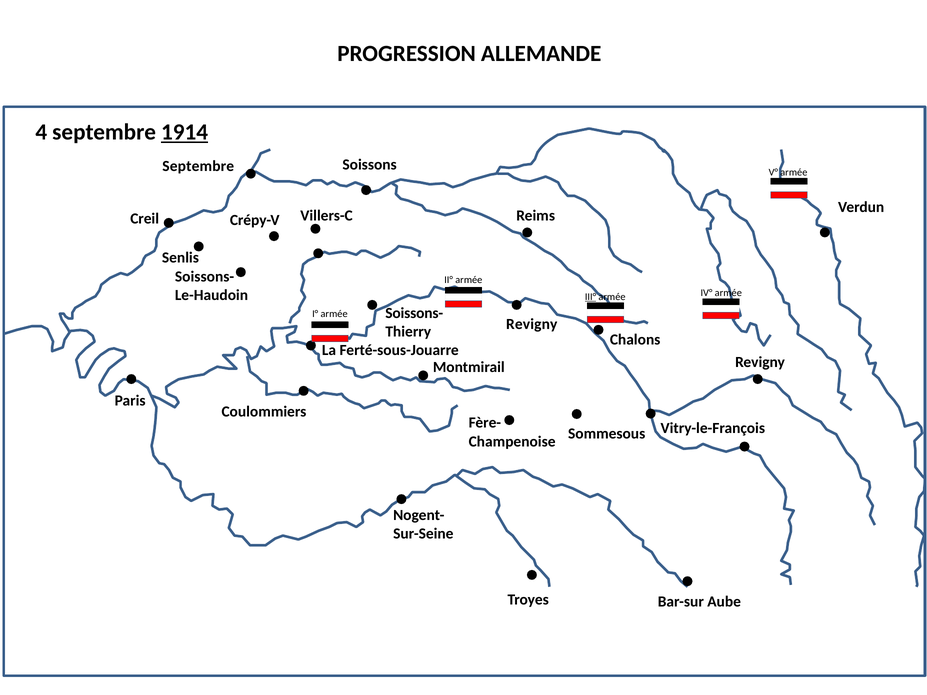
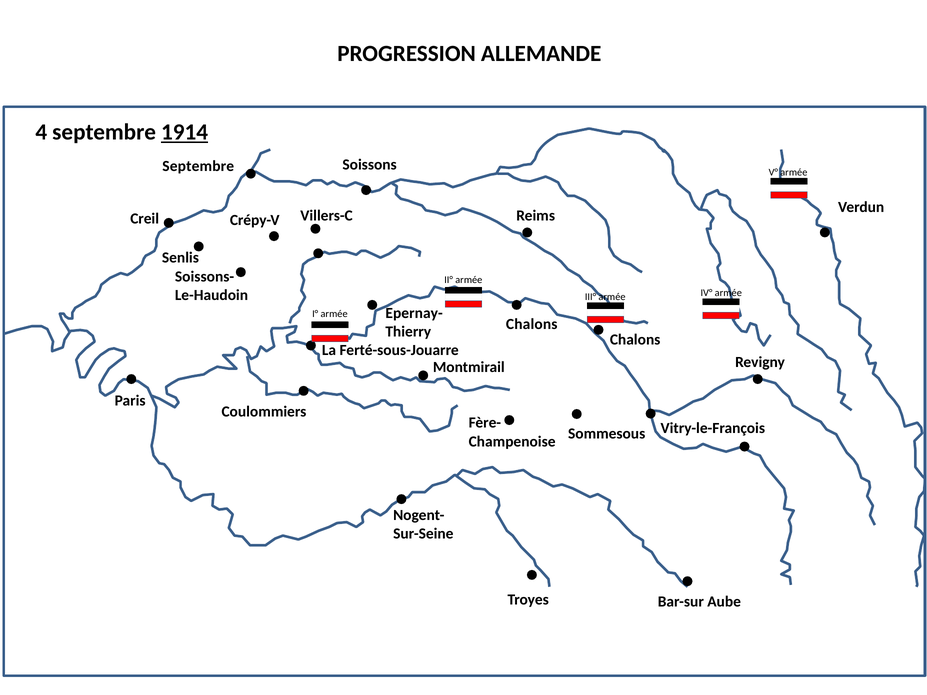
III° underline: present -> none (591, 297)
Soissons-: Soissons- -> Epernay- (414, 313)
Revigny: Revigny -> Chalons (532, 324)
